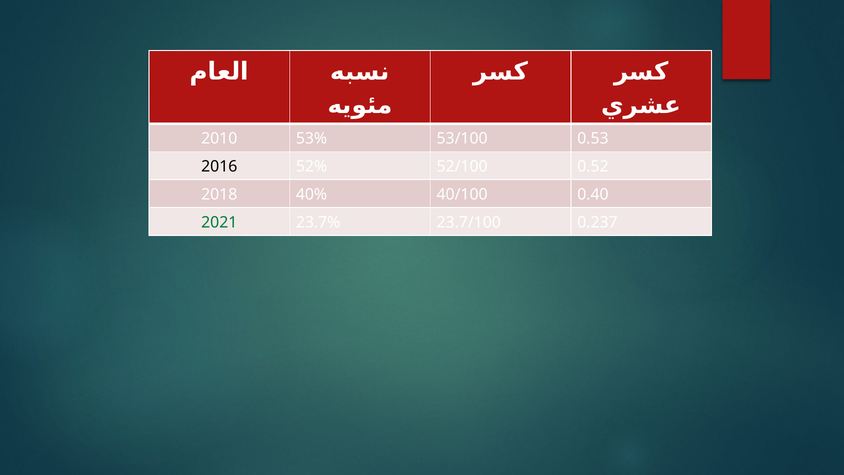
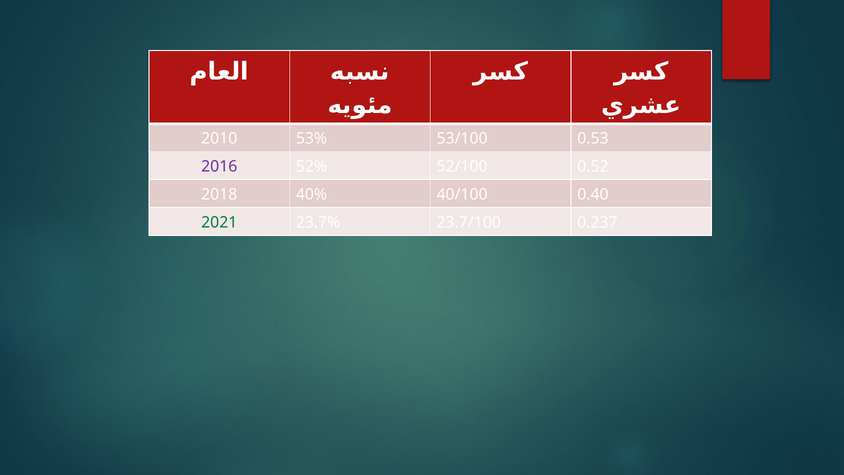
2016 colour: black -> purple (219, 166)
